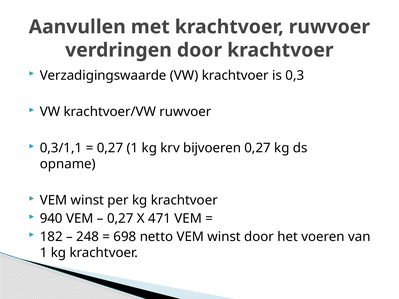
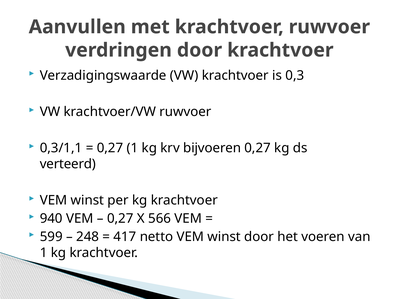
opname: opname -> verteerd (68, 164)
471: 471 -> 566 (160, 219)
182: 182 -> 599 (51, 237)
698: 698 -> 417 (125, 237)
